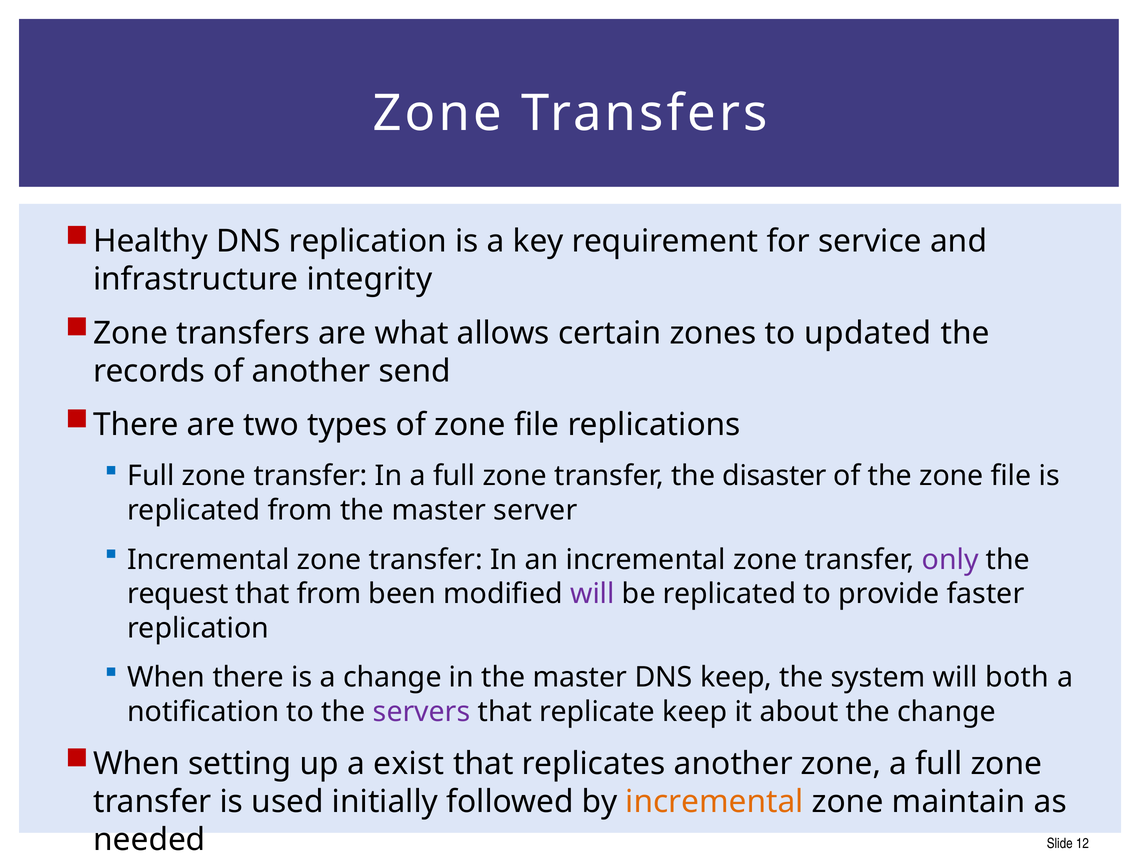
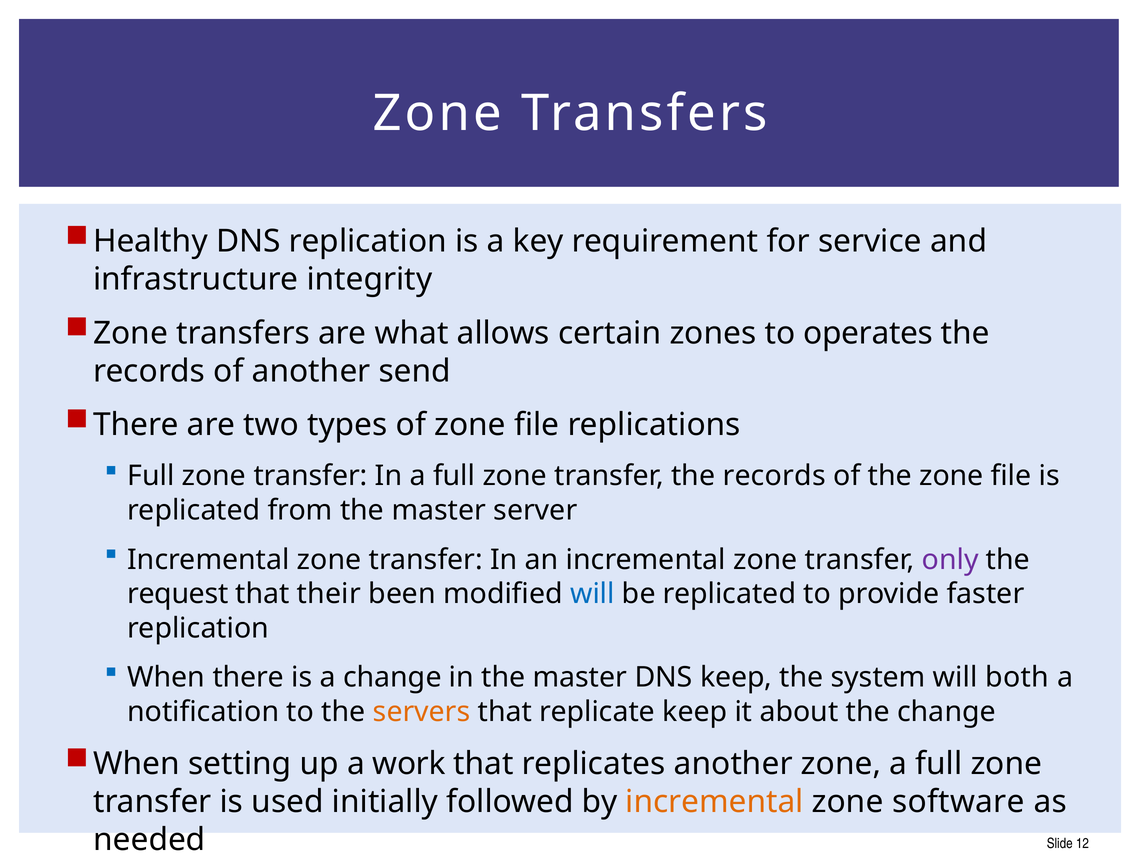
updated: updated -> operates (868, 333)
transfer the disaster: disaster -> records (774, 477)
that from: from -> their (329, 594)
will colour: purple -> blue (592, 594)
servers colour: purple -> orange (422, 712)
exist: exist -> work (409, 765)
maintain: maintain -> software (958, 803)
